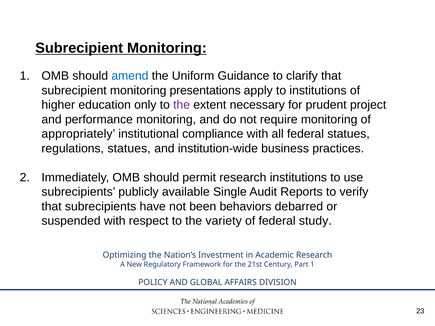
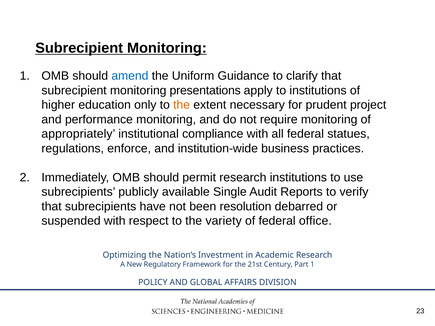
the colour: purple -> orange (182, 105)
regulations statues: statues -> enforce (129, 149)
behaviors: behaviors -> resolution (246, 207)
study: study -> office (315, 221)
